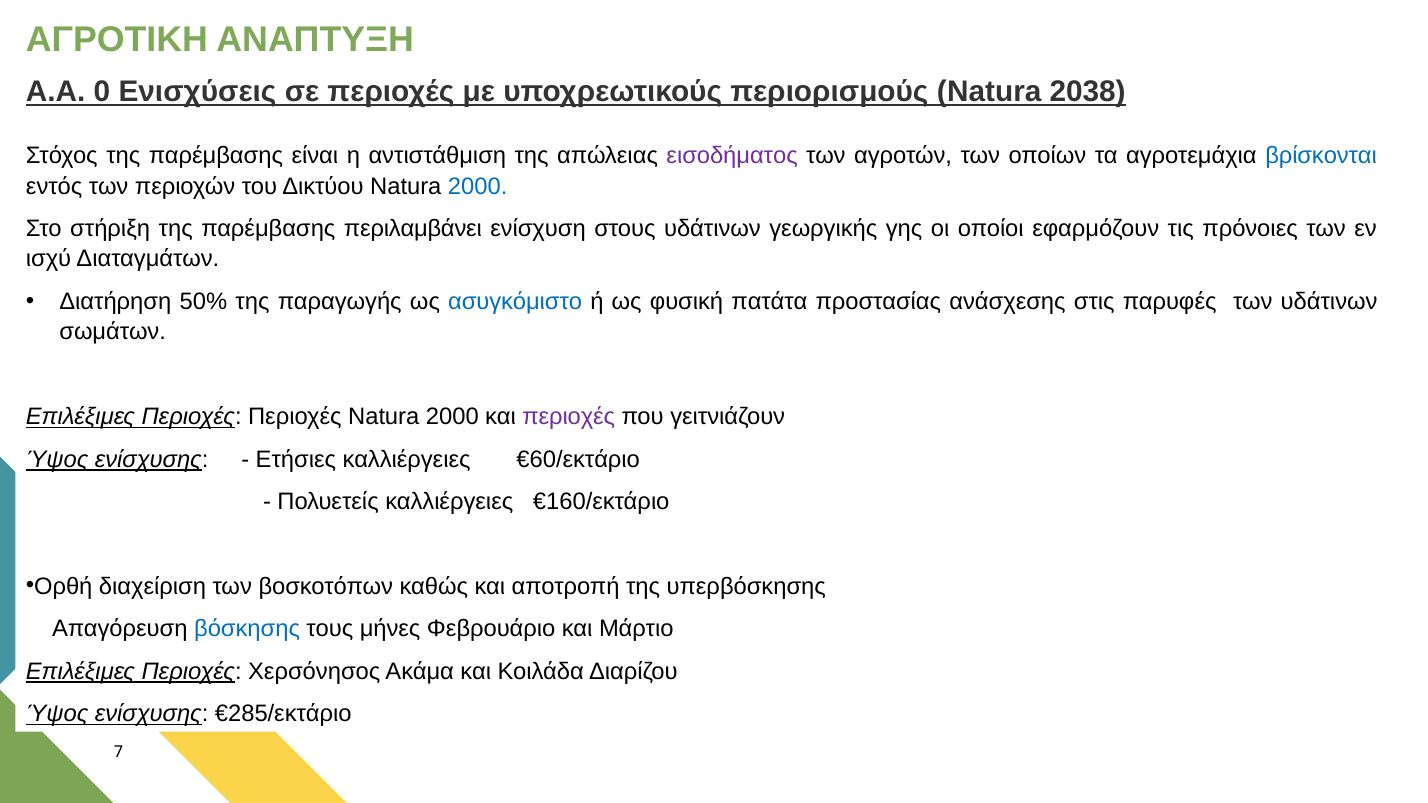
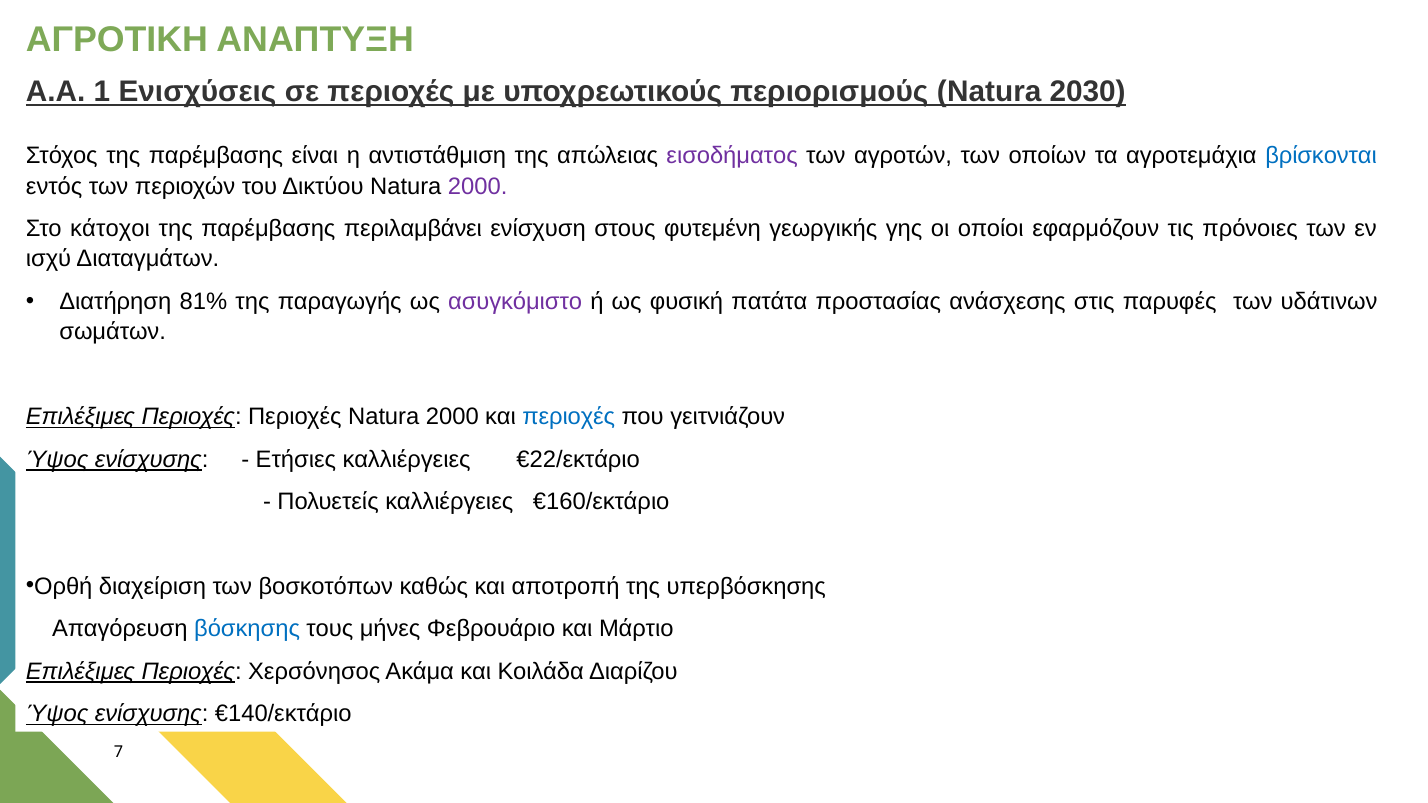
0: 0 -> 1 (102, 92)
2038: 2038 -> 2030 (1088, 92)
2000 colour: blue -> purple (478, 186)
στήριξη: στήριξη -> κάτοχοι (110, 229)
στους υδάτινων: υδάτινων -> φυτεμένη (713, 229)
50%: 50% -> 81% (203, 302)
ασυγκόμιστο colour: blue -> purple (515, 302)
περιοχές colour: purple -> blue (569, 417)
€60/εκτάριο: €60/εκτάριο -> €22/εκτάριο (578, 459)
€285/εκτάριο: €285/εκτάριο -> €140/εκτάριο (283, 714)
